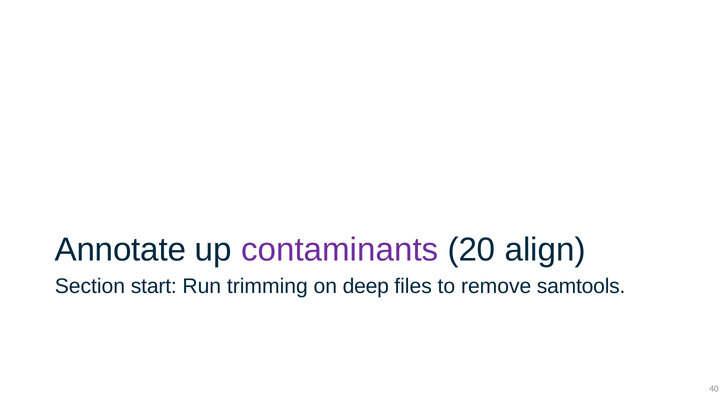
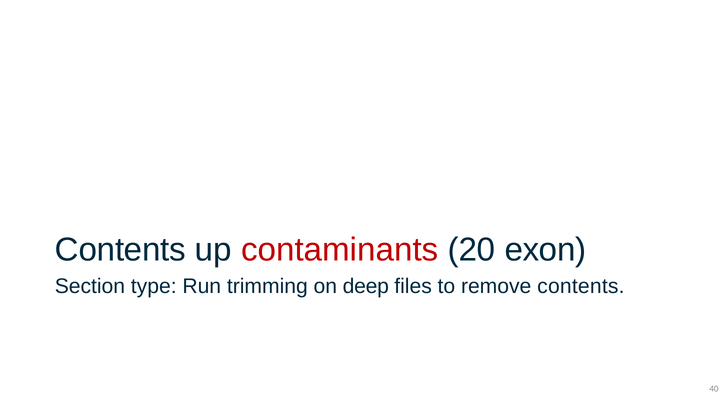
Annotate: Annotate -> Contents (120, 250)
contaminants colour: purple -> red (340, 250)
align: align -> exon (545, 250)
start: start -> type (154, 287)
remove samtools: samtools -> contents (581, 287)
